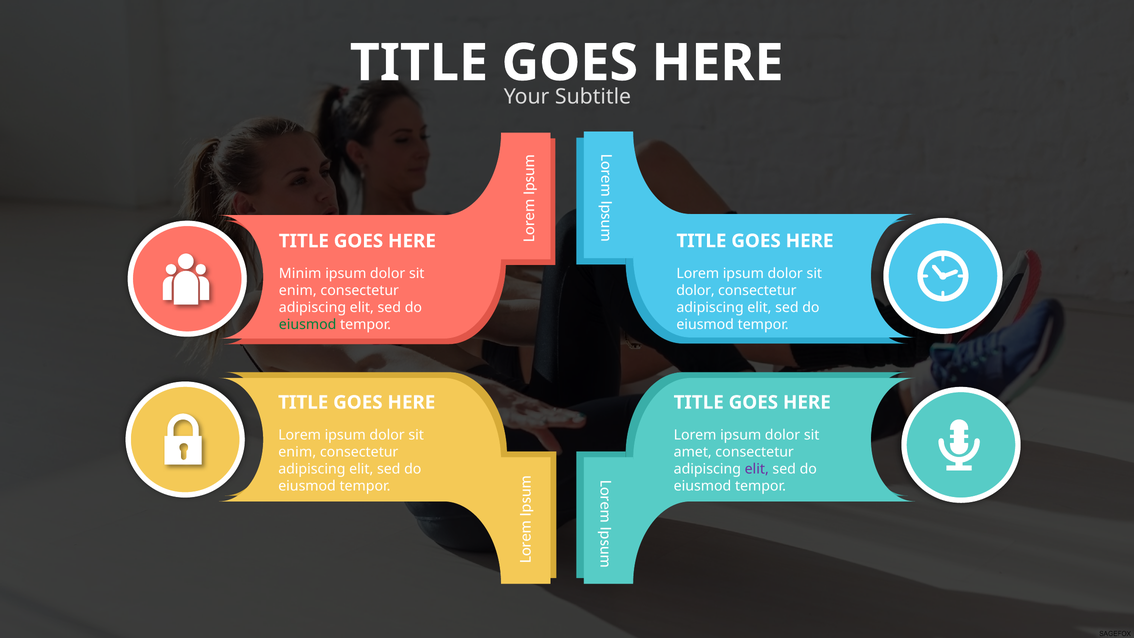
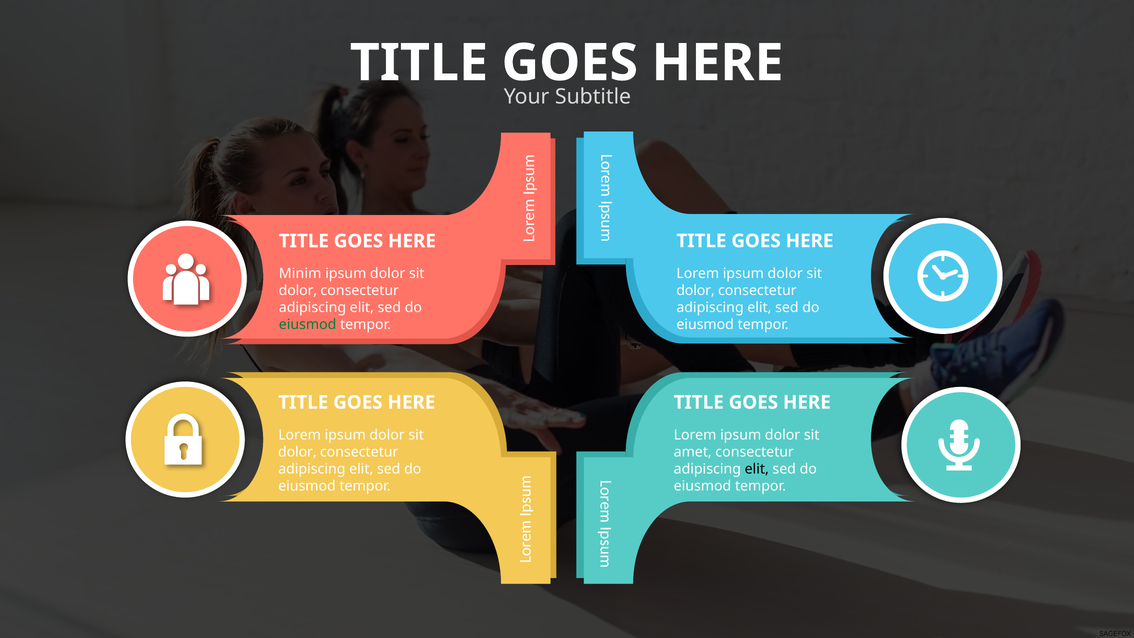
enim: enim -> dolor (298, 291)
enim: enim -> dolor (297, 452)
elit colour: purple -> black (757, 469)
